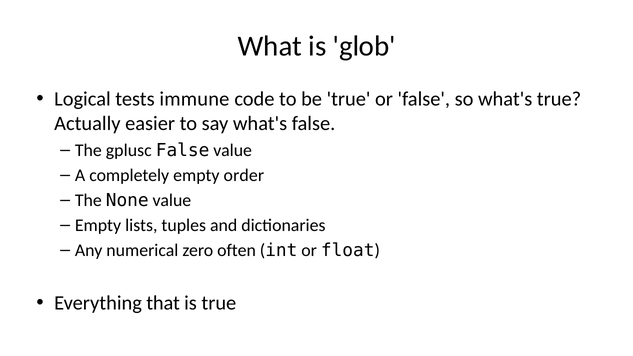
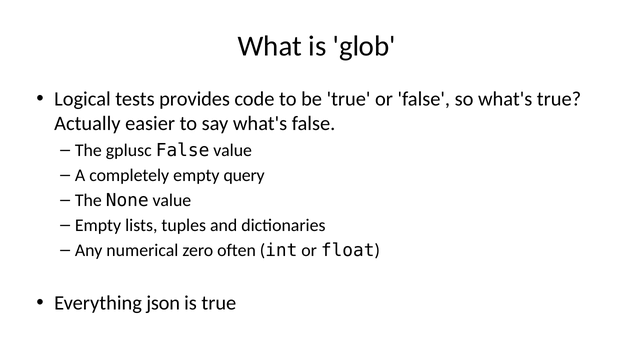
immune: immune -> provides (195, 99)
order: order -> query (244, 175)
that: that -> json (163, 303)
